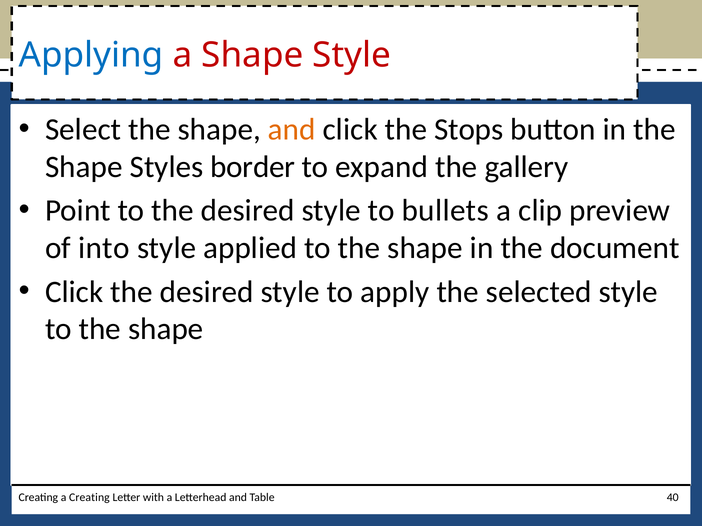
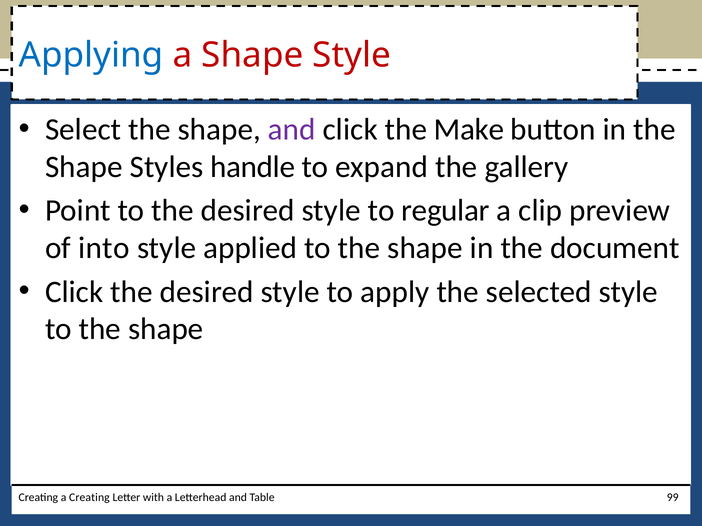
and colour: orange -> purple (292, 130)
Stops: Stops -> Make (469, 130)
border: border -> handle (253, 167)
bullets: bullets -> regular (446, 211)
40: 40 -> 99 (673, 498)
